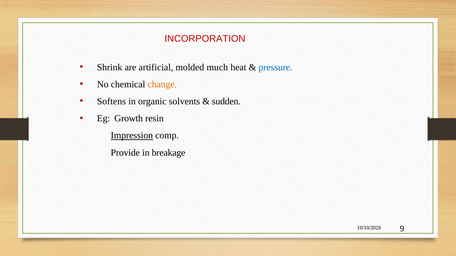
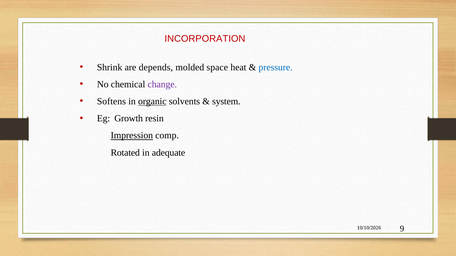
artificial: artificial -> depends (156, 67)
much: much -> space (217, 67)
change colour: orange -> purple (162, 84)
organic underline: none -> present (152, 102)
sudden: sudden -> system (226, 102)
Provide: Provide -> Rotated (125, 153)
breakage: breakage -> adequate (169, 153)
